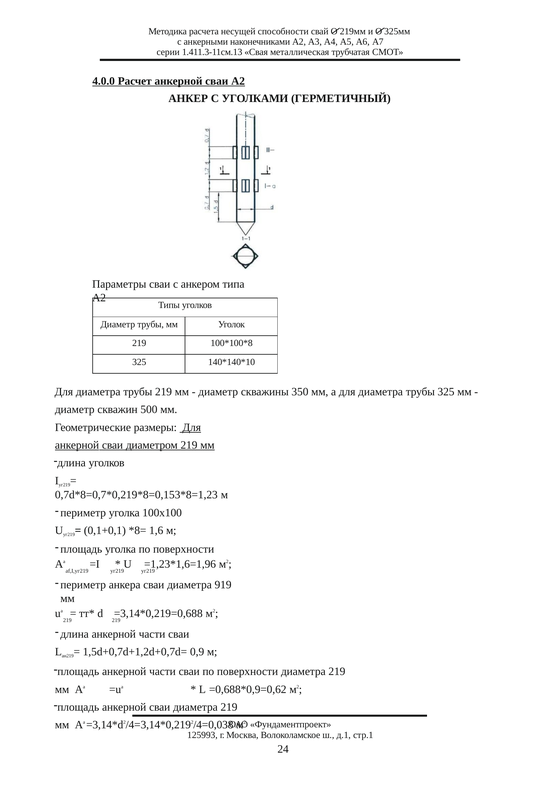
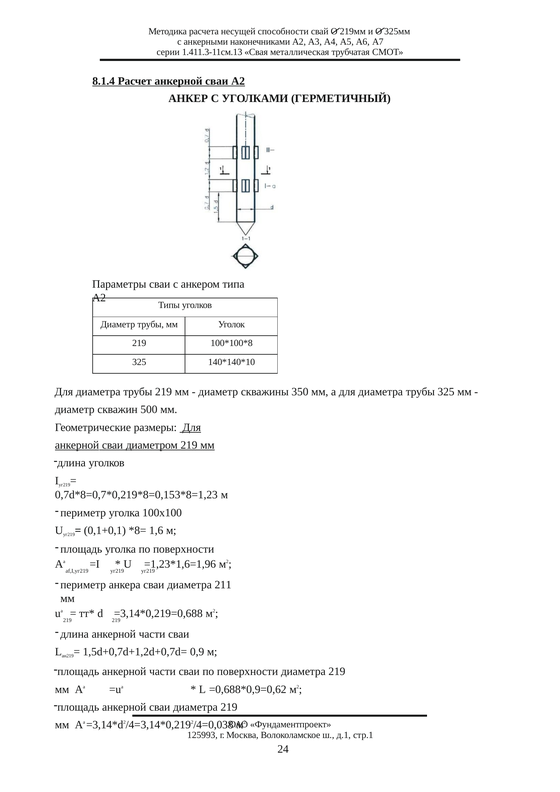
4.0.0: 4.0.0 -> 8.1.4 (104, 81)
919: 919 -> 211 (223, 585)
